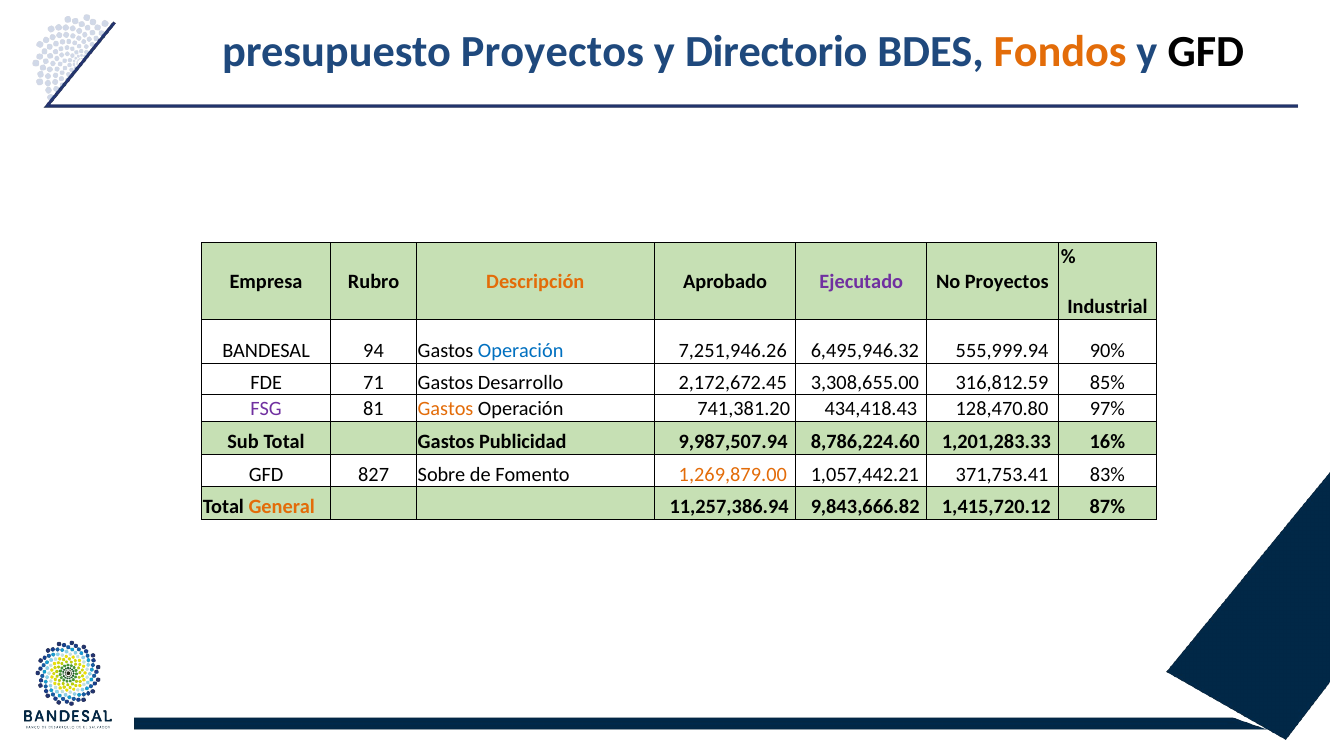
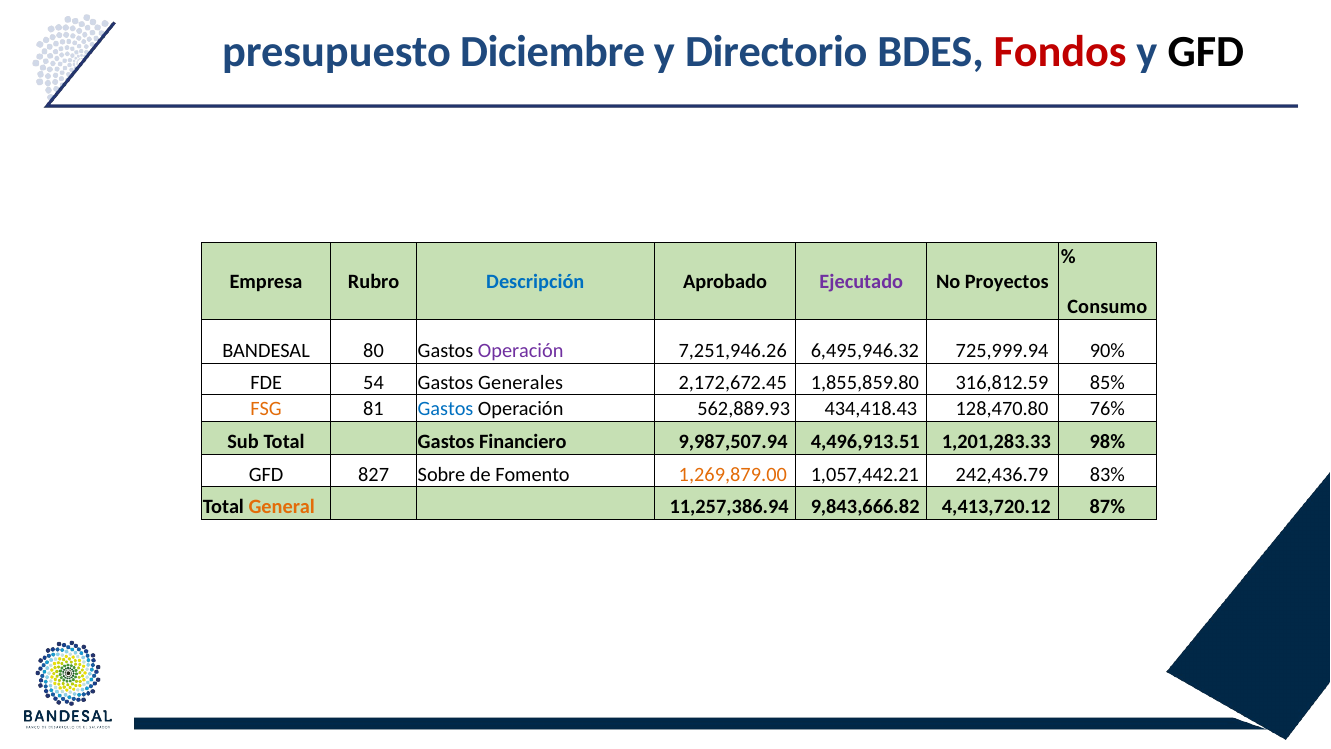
presupuesto Proyectos: Proyectos -> Diciembre (553, 52)
Fondos colour: orange -> red (1060, 52)
Descripción colour: orange -> blue (535, 282)
Industrial: Industrial -> Consumo (1107, 307)
94: 94 -> 80 (374, 351)
Operación colour: blue -> purple (521, 351)
555,999.94: 555,999.94 -> 725,999.94 (1002, 351)
71: 71 -> 54 (374, 382)
Desarrollo: Desarrollo -> Generales (521, 382)
3,308,655.00: 3,308,655.00 -> 1,855,859.80 (865, 382)
FSG colour: purple -> orange (266, 409)
Gastos colour: orange -> blue (446, 409)
741,381.20: 741,381.20 -> 562,889.93 (744, 409)
97%: 97% -> 76% (1107, 409)
Publicidad: Publicidad -> Financiero (523, 442)
8,786,224.60: 8,786,224.60 -> 4,496,913.51 (865, 442)
16%: 16% -> 98% (1107, 442)
371,753.41: 371,753.41 -> 242,436.79 (1002, 474)
1,415,720.12: 1,415,720.12 -> 4,413,720.12 (996, 507)
